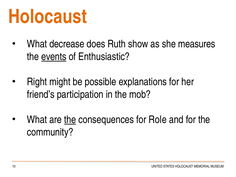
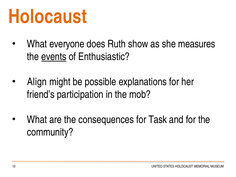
decrease: decrease -> everyone (67, 44)
Right: Right -> Align (37, 82)
the underline: present -> none (70, 120)
Role: Role -> Task (158, 120)
